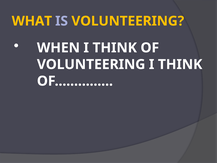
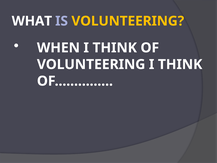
WHAT colour: yellow -> white (32, 21)
